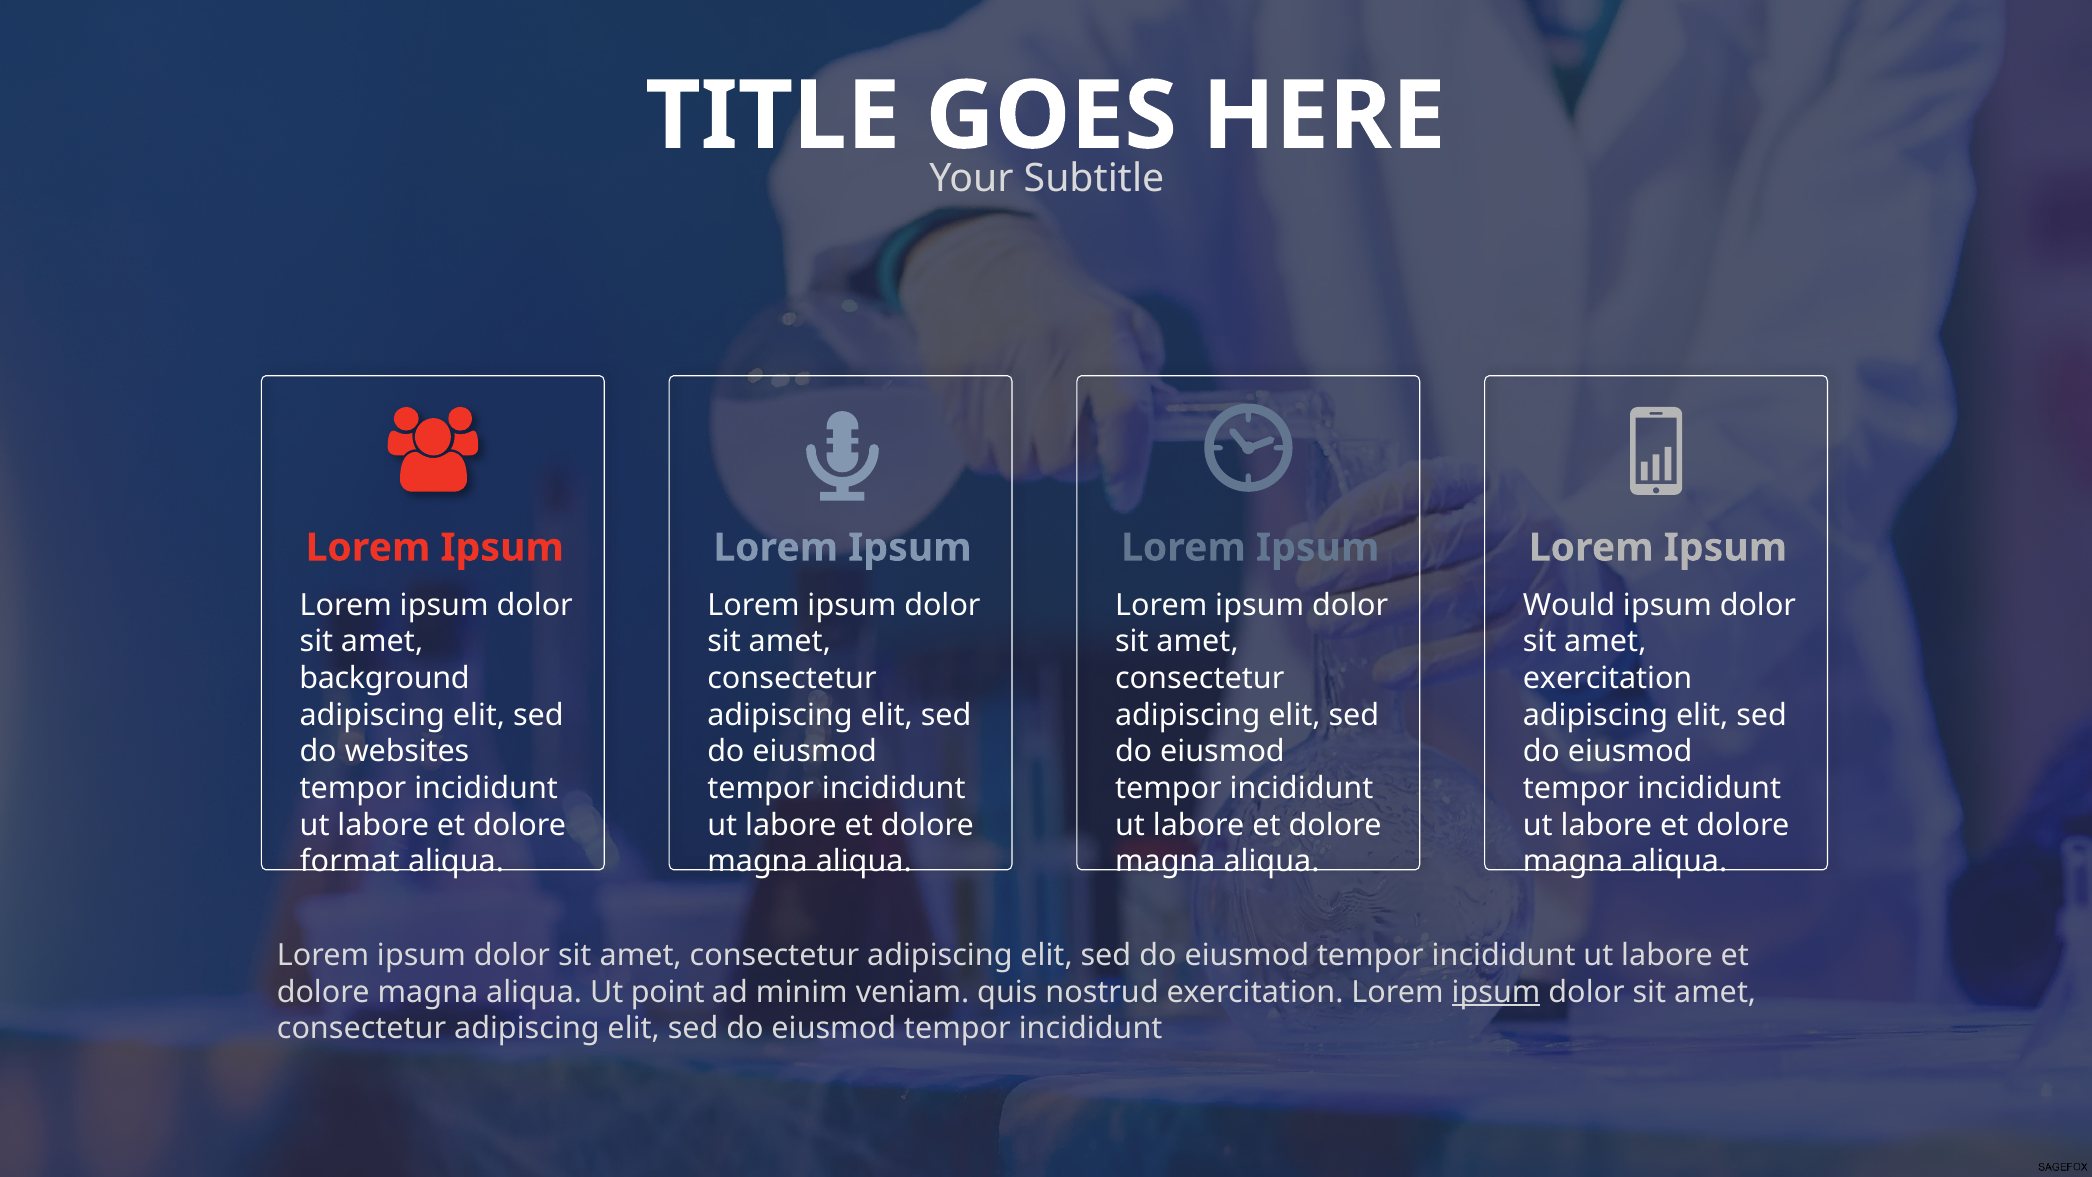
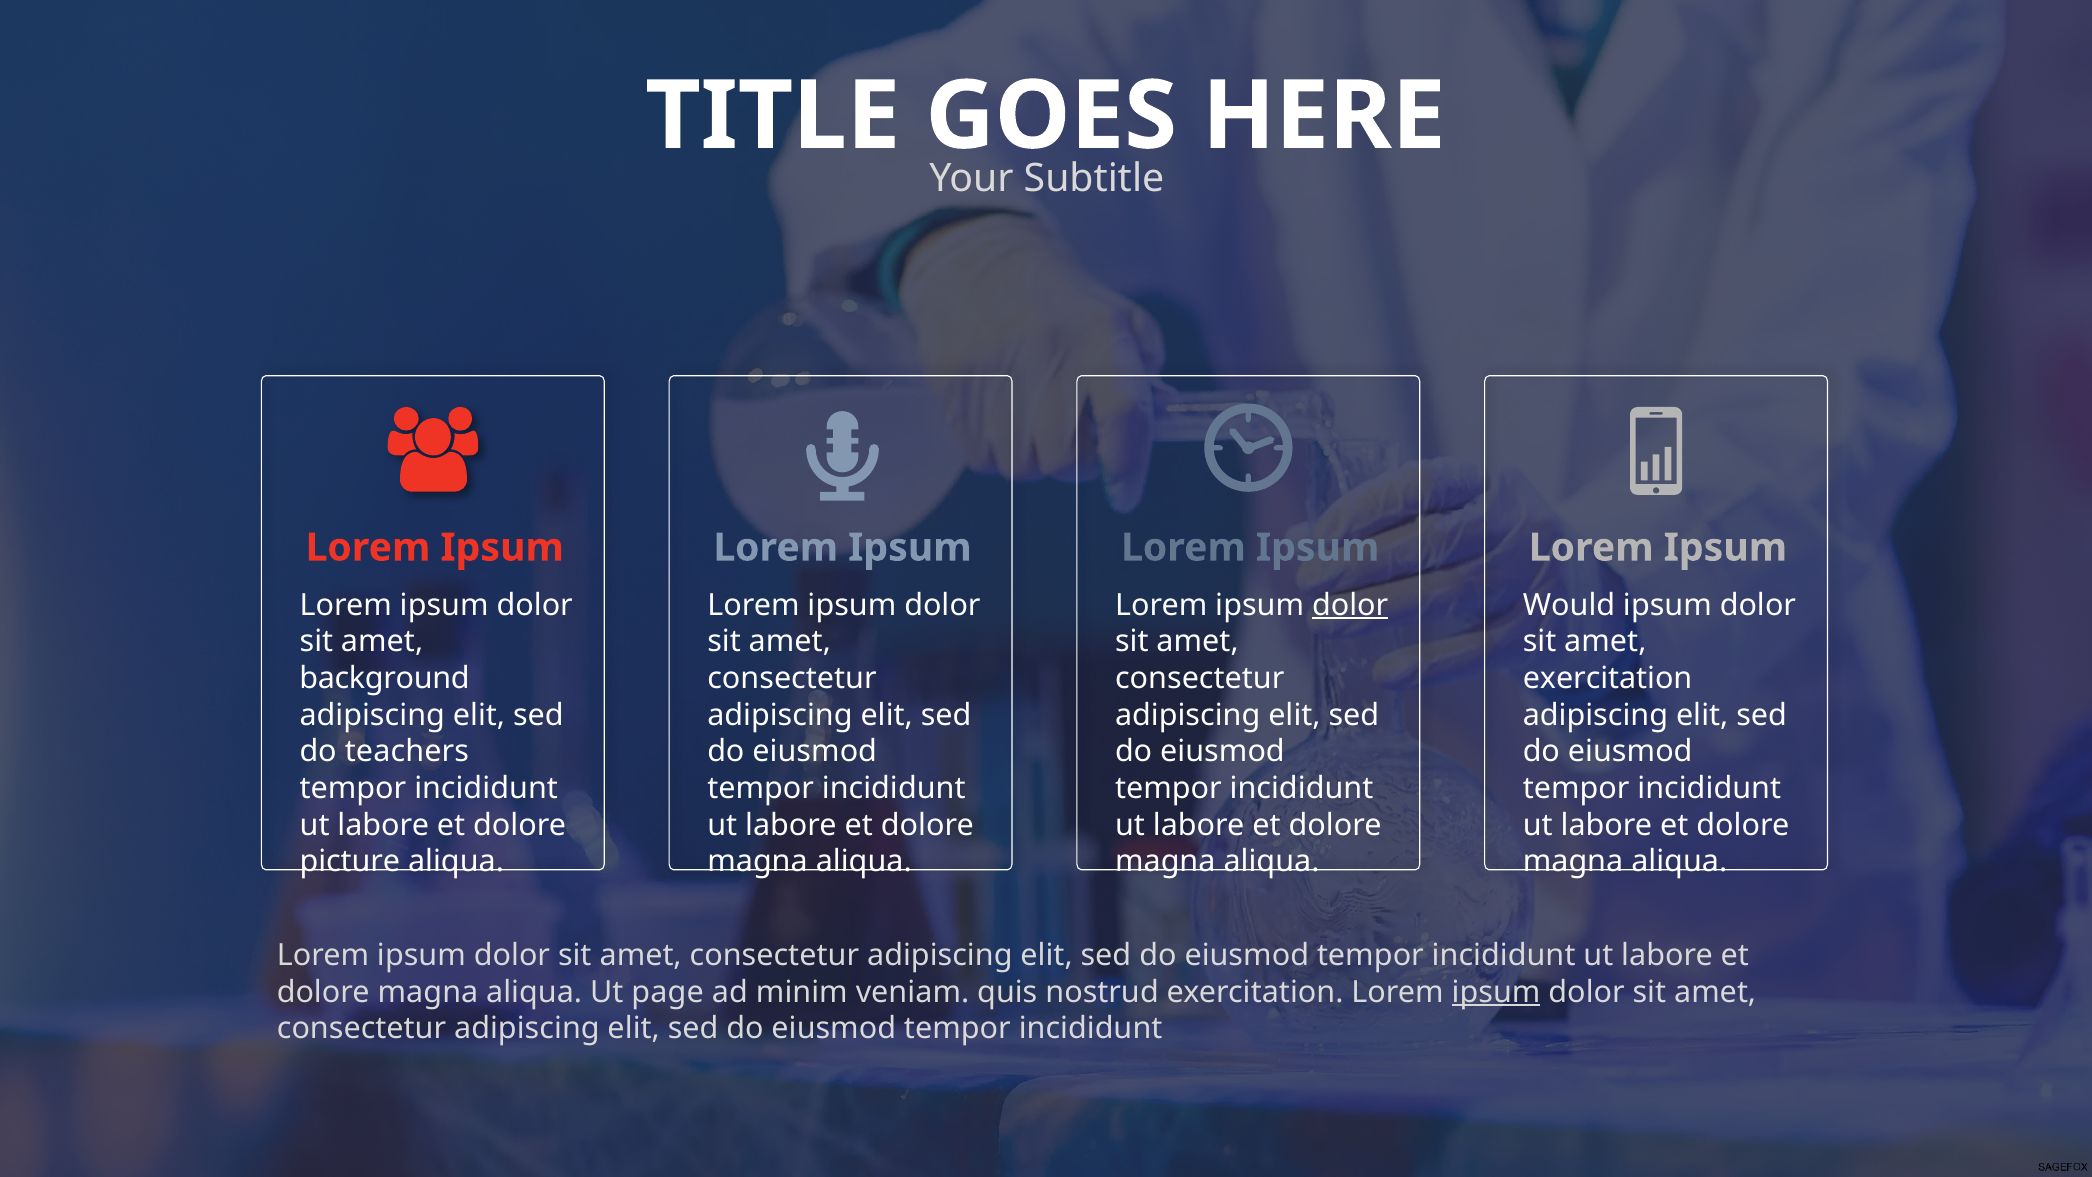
dolor underline: none -> present (1350, 605)
websites: websites -> teachers (407, 752)
format: format -> picture (350, 861)
point: point -> page (668, 992)
